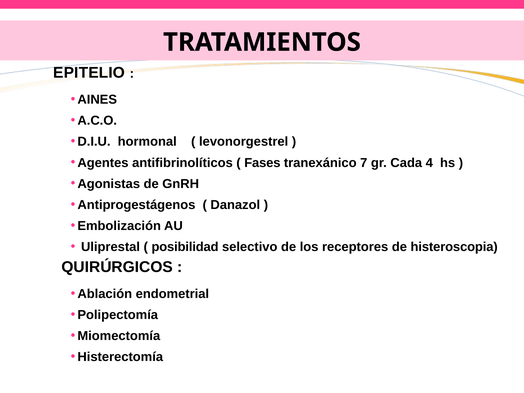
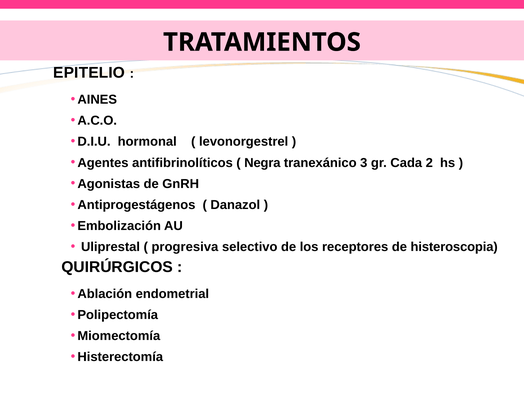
Fases: Fases -> Negra (262, 163)
7: 7 -> 3 (364, 163)
4: 4 -> 2 (429, 163)
posibilidad: posibilidad -> progresiva (185, 247)
